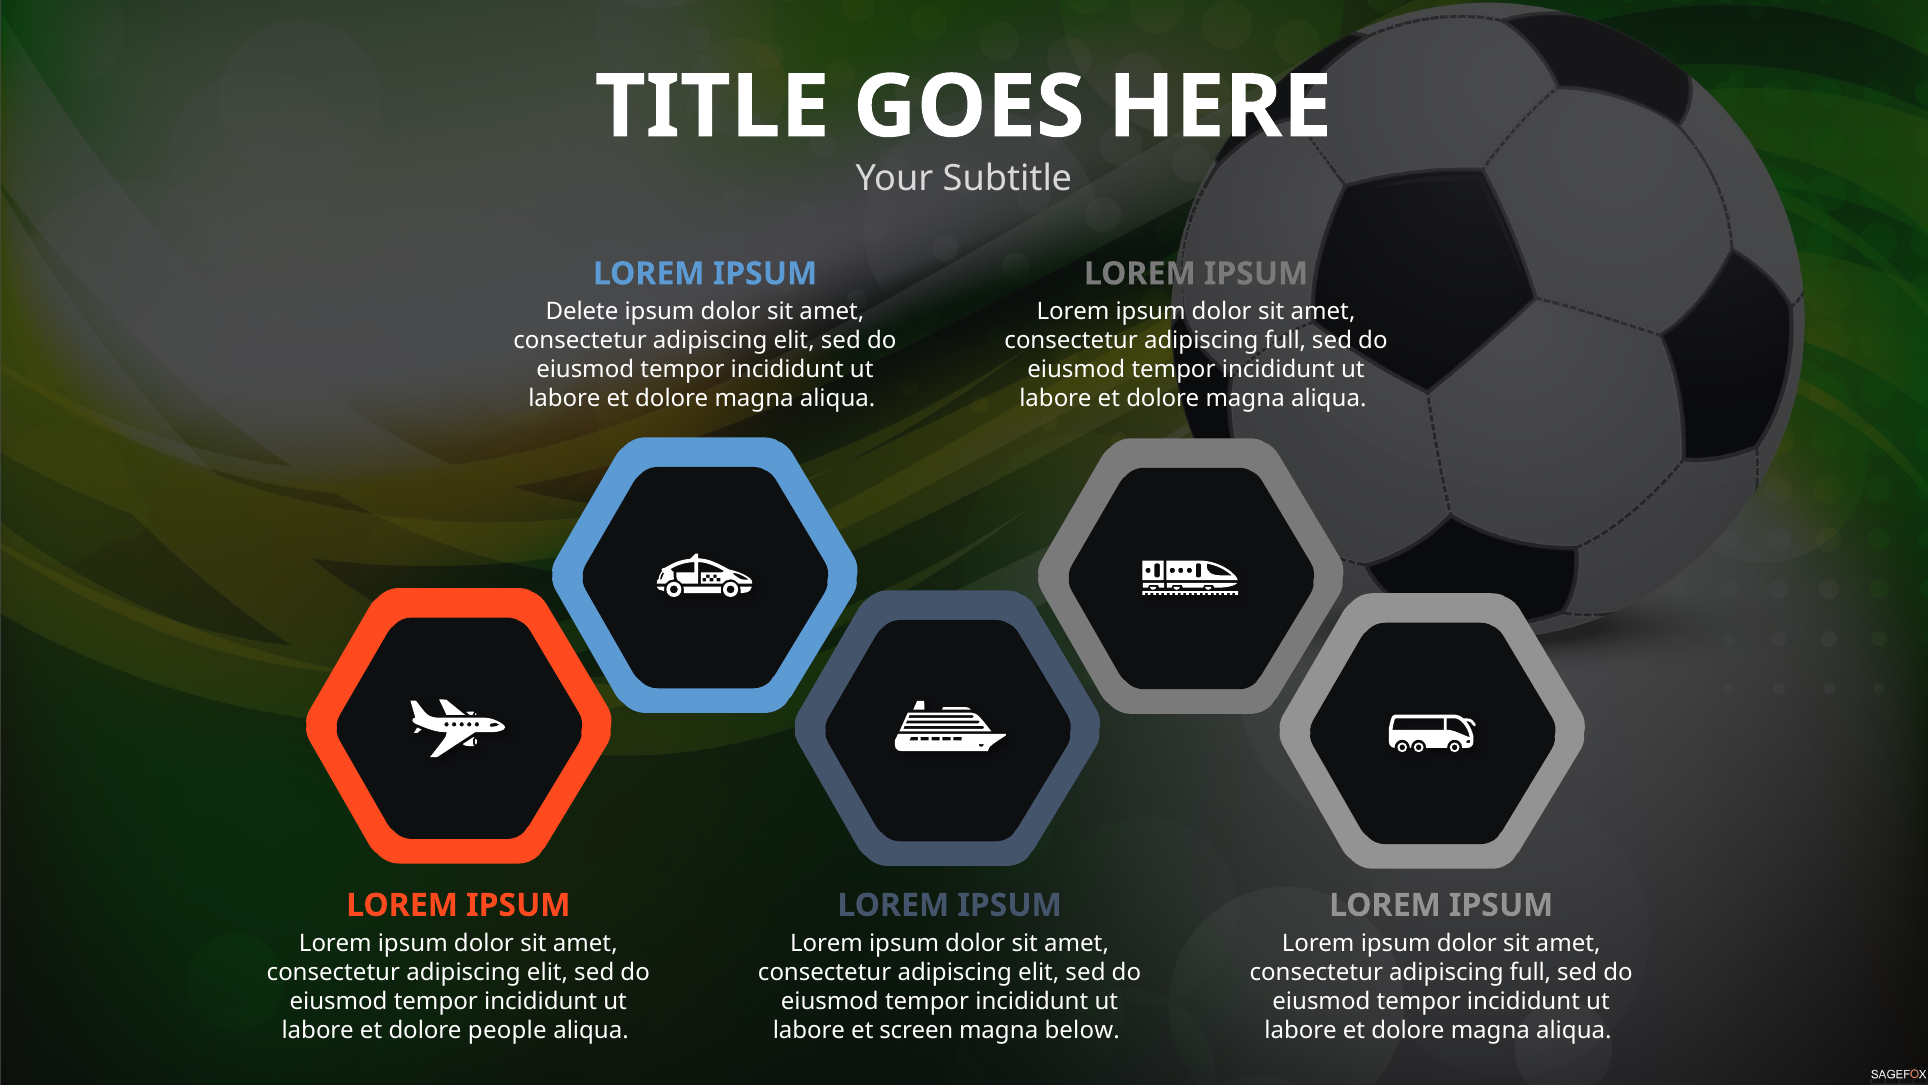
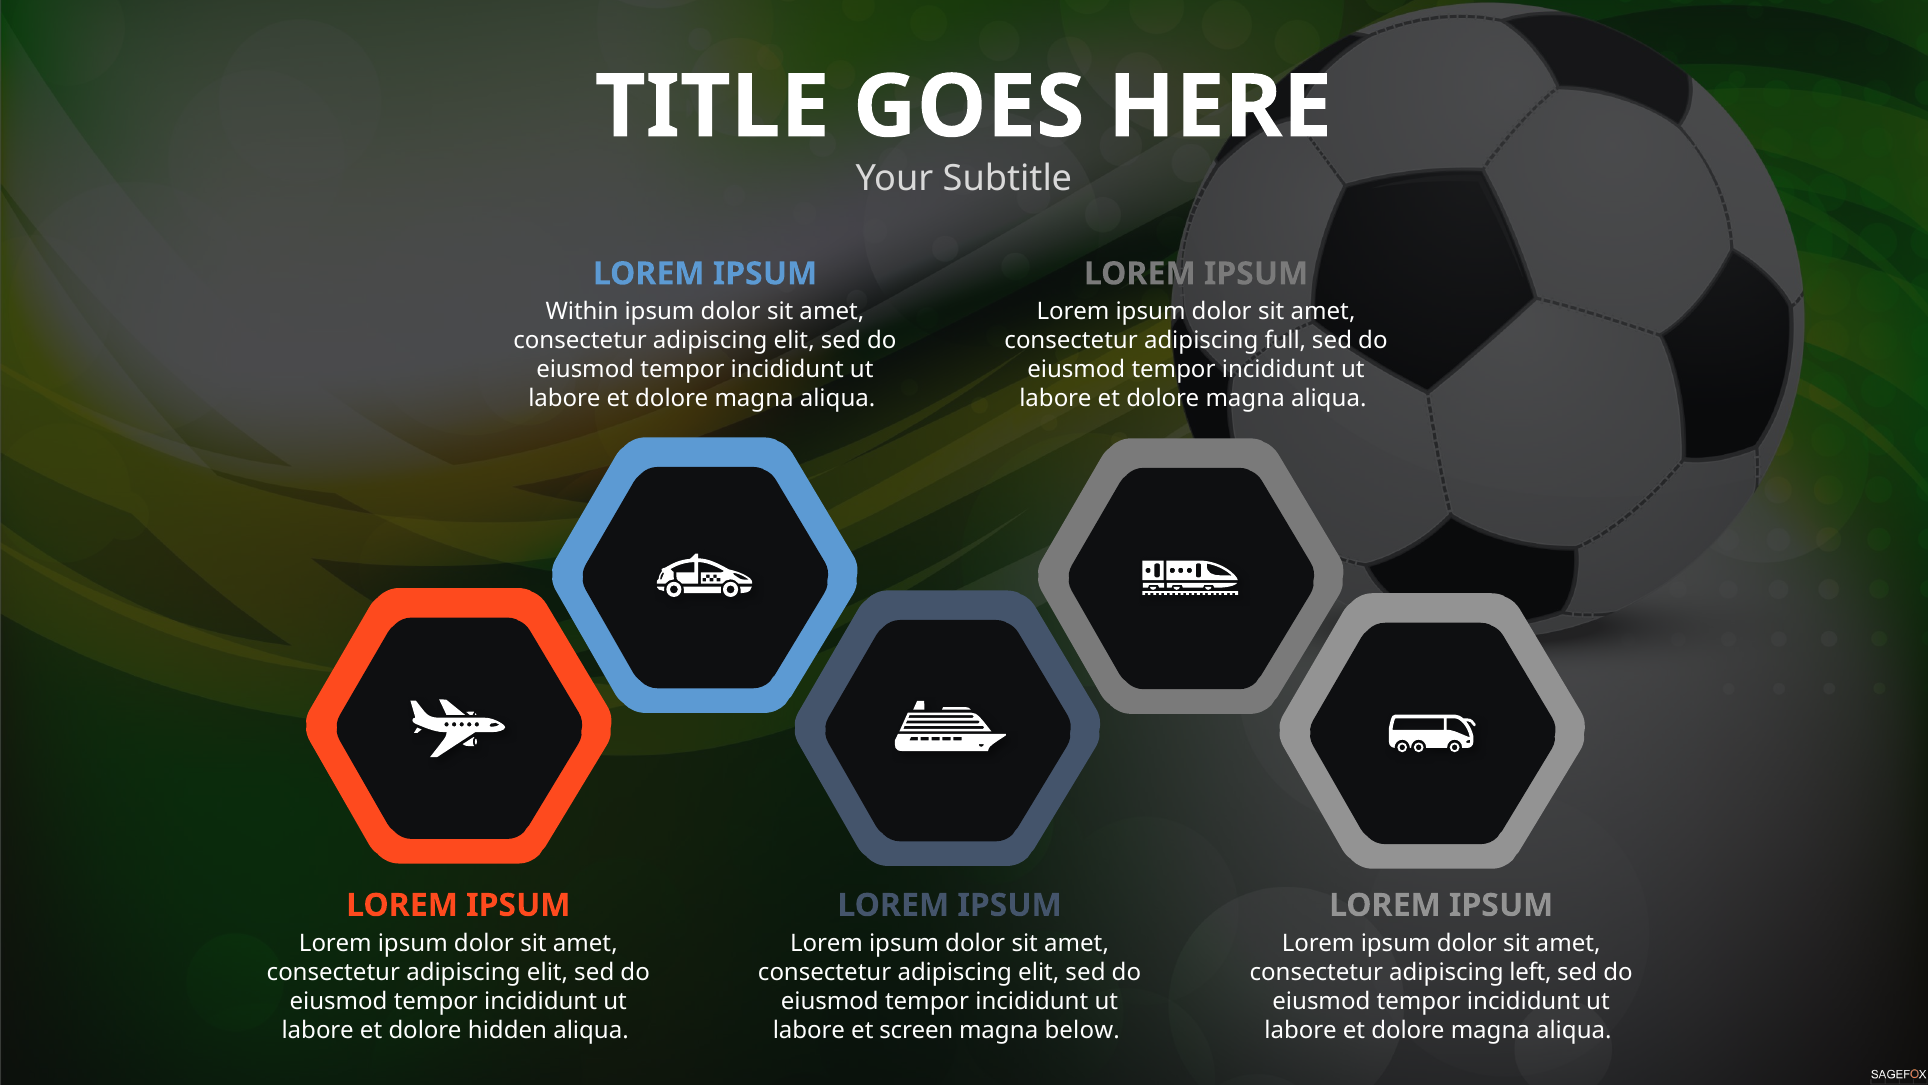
Delete: Delete -> Within (582, 312)
full: full -> left (1530, 972)
people: people -> hidden (507, 1030)
